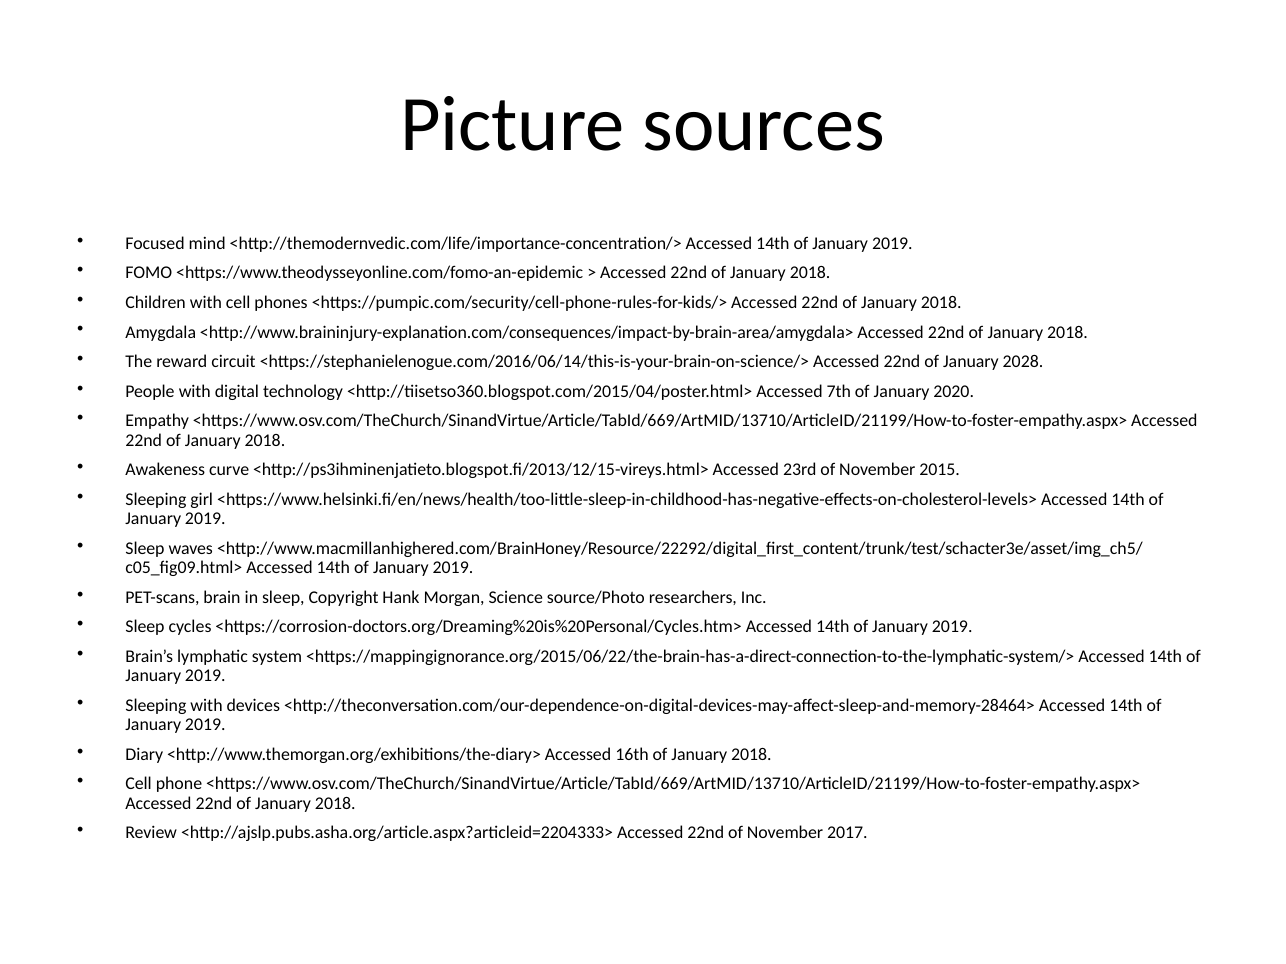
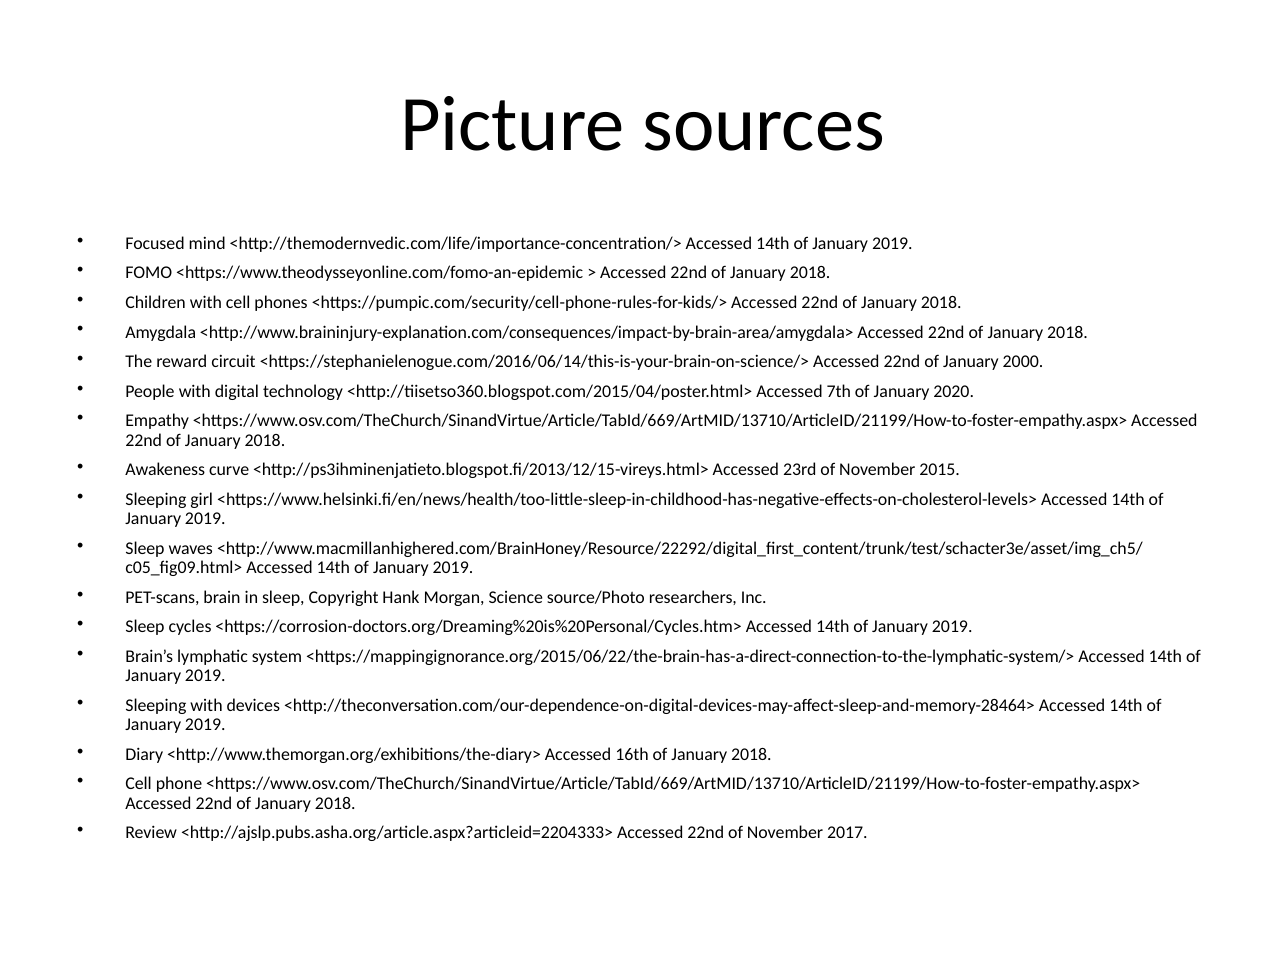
2028: 2028 -> 2000 (1023, 362)
